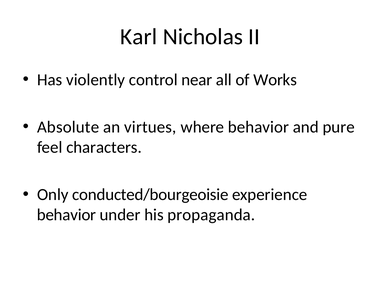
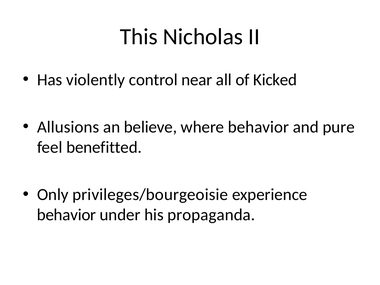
Karl: Karl -> This (139, 37)
Works: Works -> Kicked (275, 80)
Absolute: Absolute -> Allusions (68, 127)
virtues: virtues -> believe (150, 127)
characters: characters -> benefitted (104, 147)
conducted/bourgeoisie: conducted/bourgeoisie -> privileges/bourgeoisie (150, 195)
